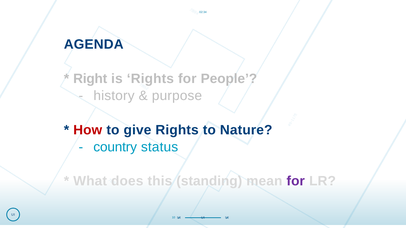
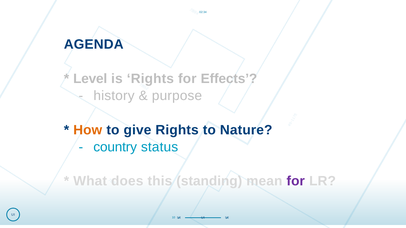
Right: Right -> Level (90, 79)
People: People -> Effects (229, 79)
How colour: red -> orange (88, 130)
